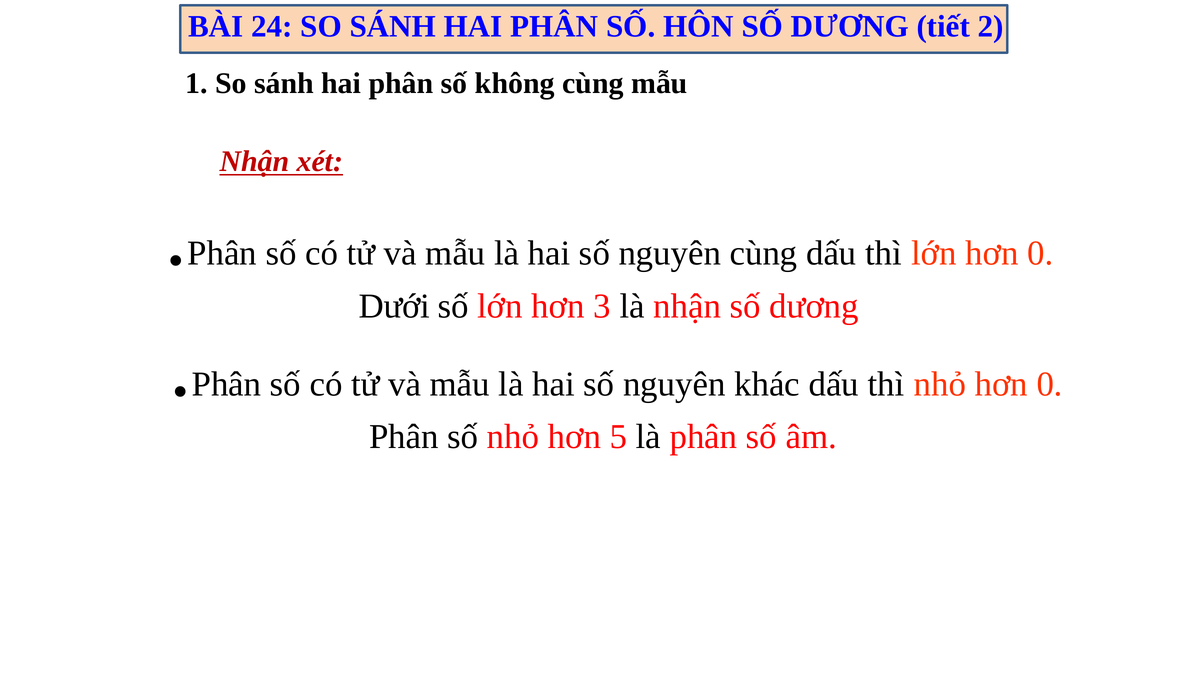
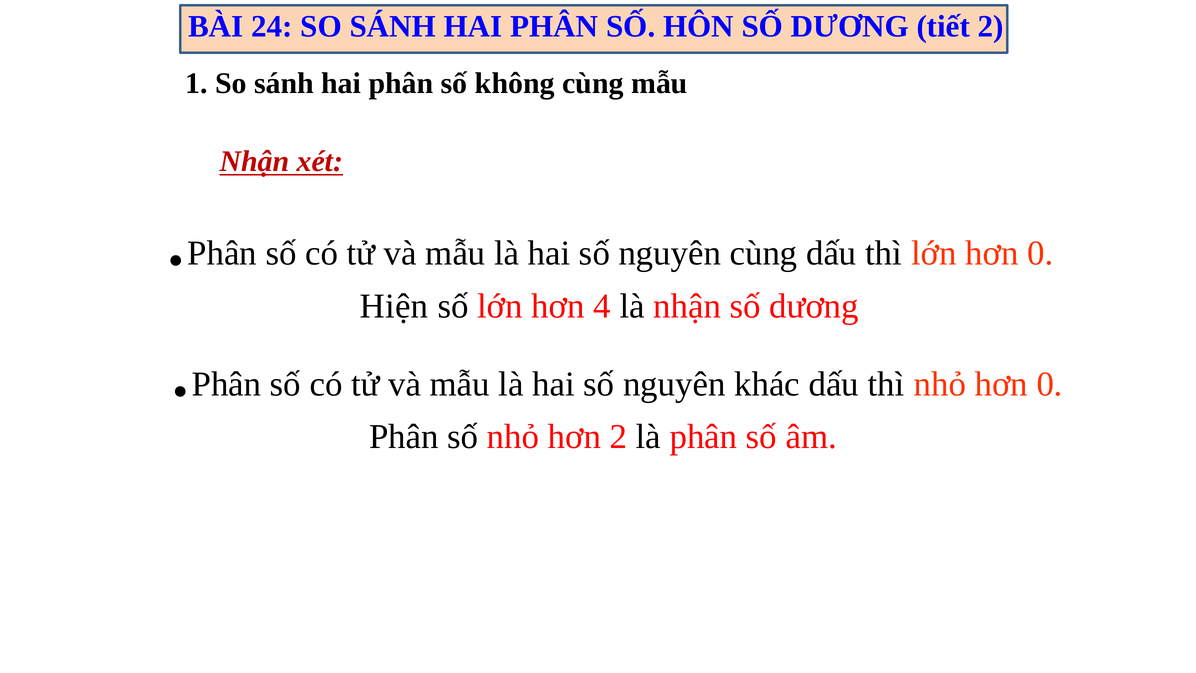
Dưới: Dưới -> Hiện (394, 306)
3: 3 -> 4 (602, 306)
hơn 5: 5 -> 2 (618, 437)
